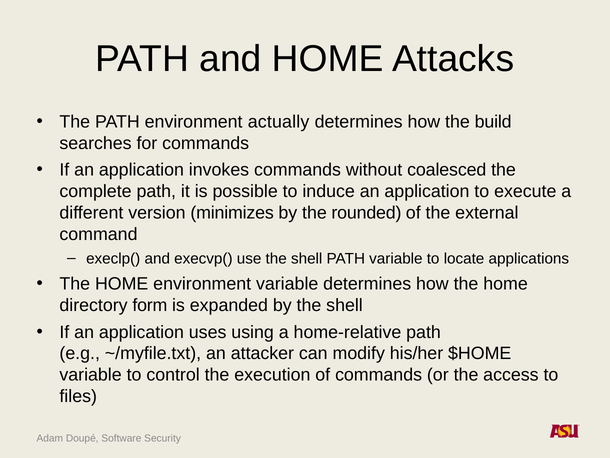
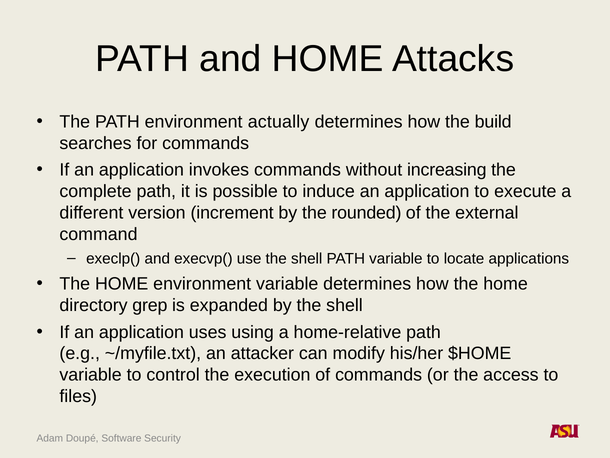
coalesced: coalesced -> increasing (447, 170)
minimizes: minimizes -> increment (232, 213)
form: form -> grep (150, 305)
